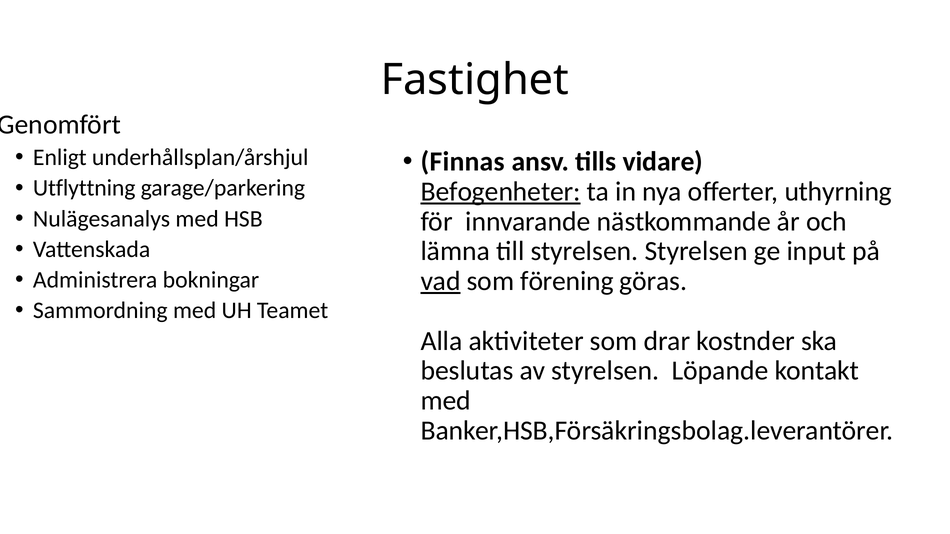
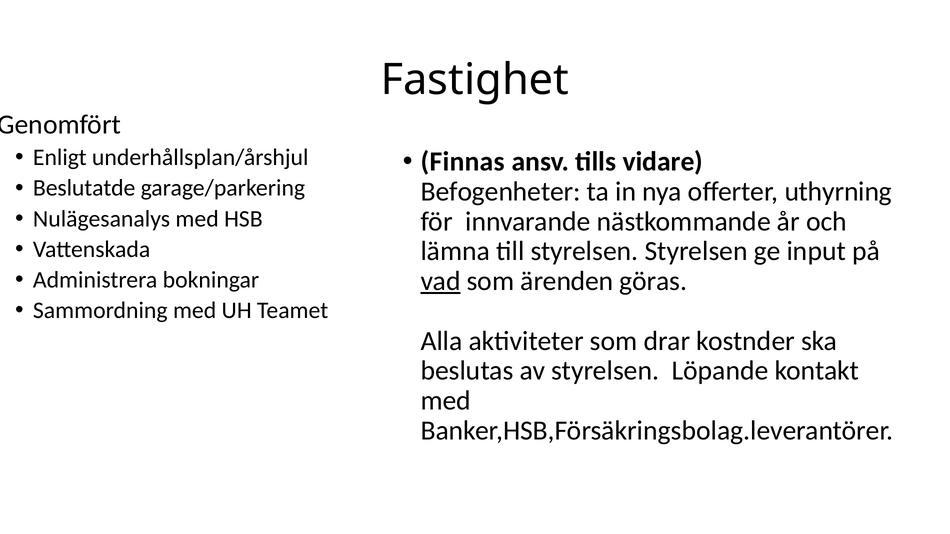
Utflyttning: Utflyttning -> Beslutatde (84, 188)
Befogenheter underline: present -> none (501, 192)
förening: förening -> ärenden (567, 281)
